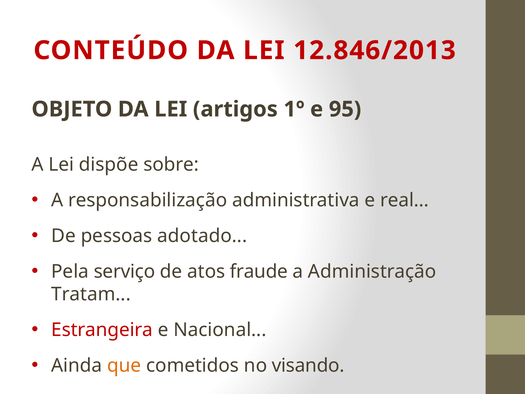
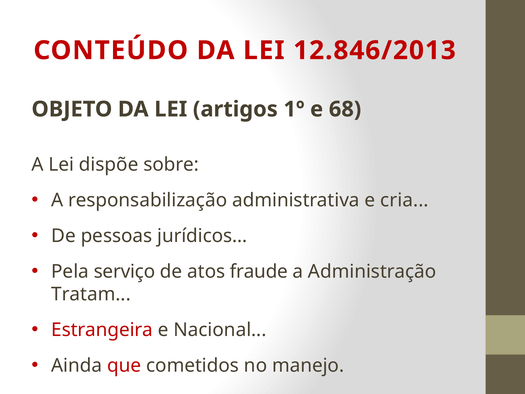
95: 95 -> 68 (345, 109)
real: real -> cria (404, 200)
adotado: adotado -> jurídicos (202, 236)
que colour: orange -> red (124, 365)
visando: visando -> manejo (308, 365)
